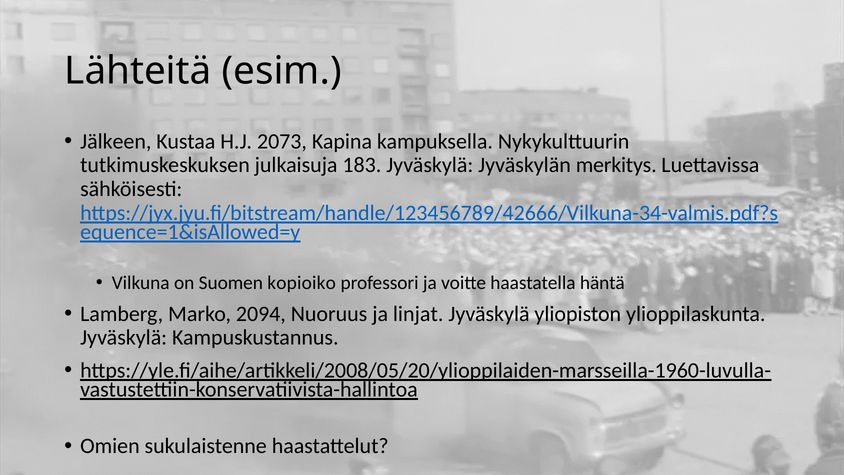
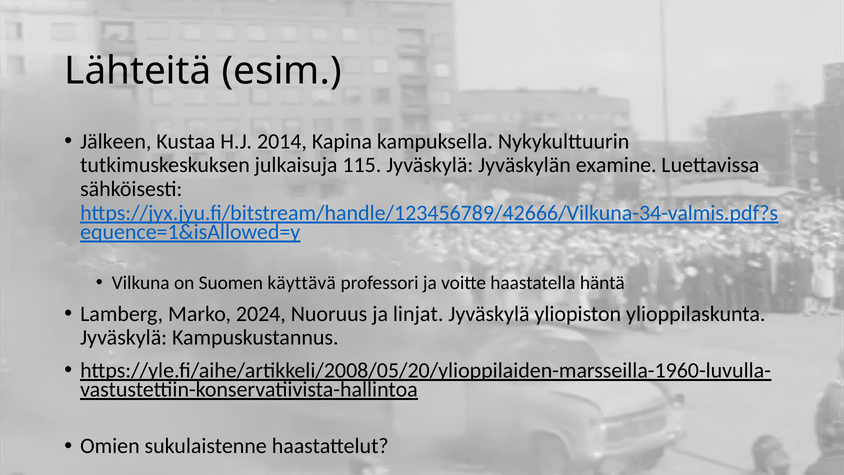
2073: 2073 -> 2014 (282, 141)
183: 183 -> 115 (362, 165)
merkitys: merkitys -> examine (616, 165)
kopioiko: kopioiko -> käyttävä (302, 283)
2094: 2094 -> 2024 (261, 314)
